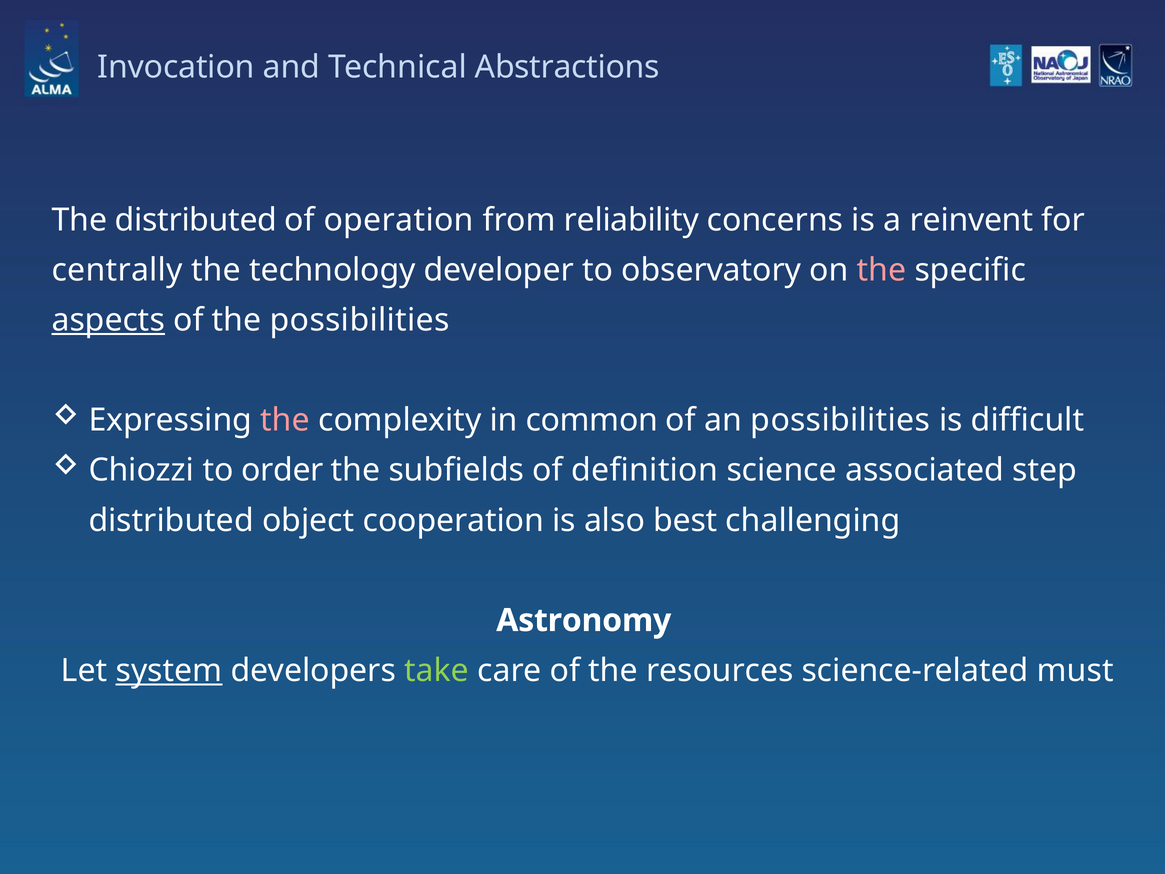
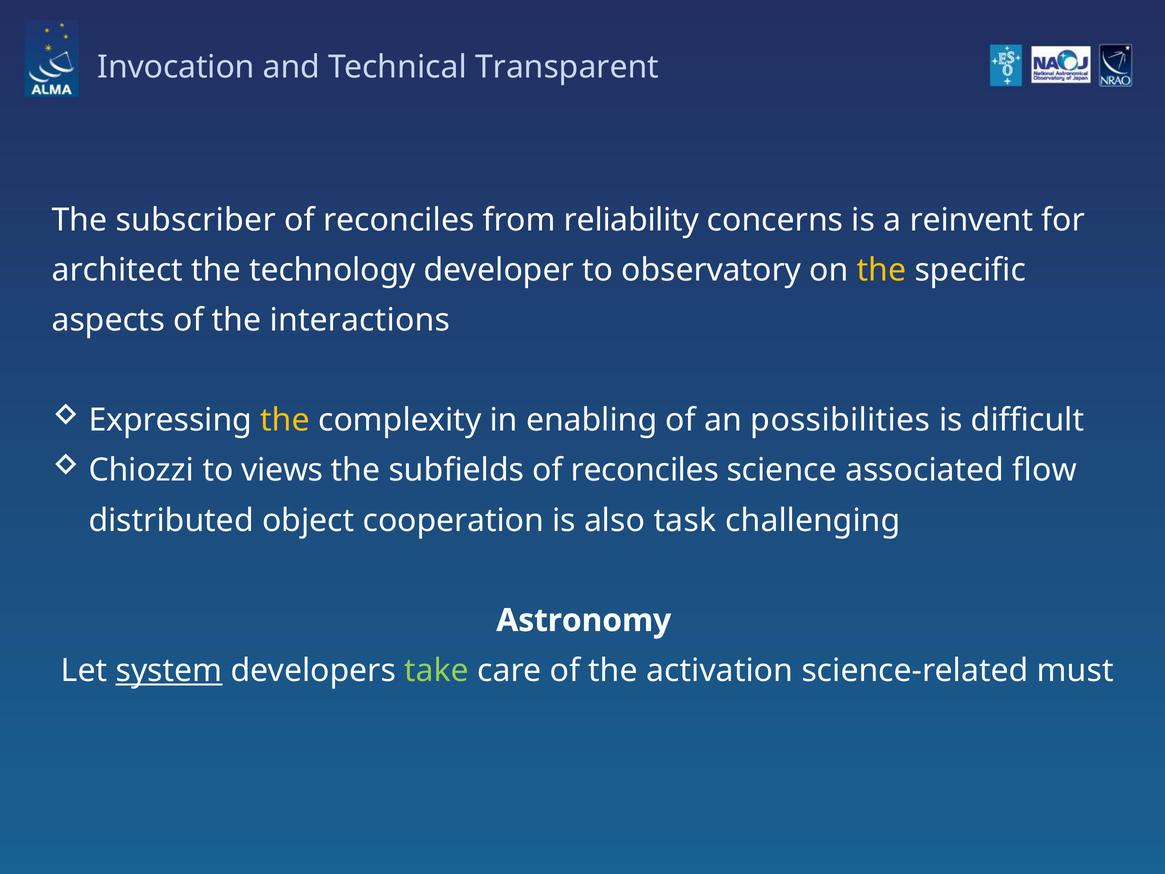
Abstractions: Abstractions -> Transparent (567, 67)
The distributed: distributed -> subscriber (196, 220)
operation: operation -> reconciles (399, 220)
centrally: centrally -> architect (117, 270)
the colour: pink -> yellow (882, 270)
aspects underline: present -> none (108, 320)
the possibilities: possibilities -> interactions (360, 320)
the colour: pink -> yellow (285, 420)
common: common -> enabling (592, 420)
order: order -> views (282, 470)
subfields of definition: definition -> reconciles (645, 470)
step: step -> flow (1045, 470)
best: best -> task (685, 520)
resources: resources -> activation (720, 670)
